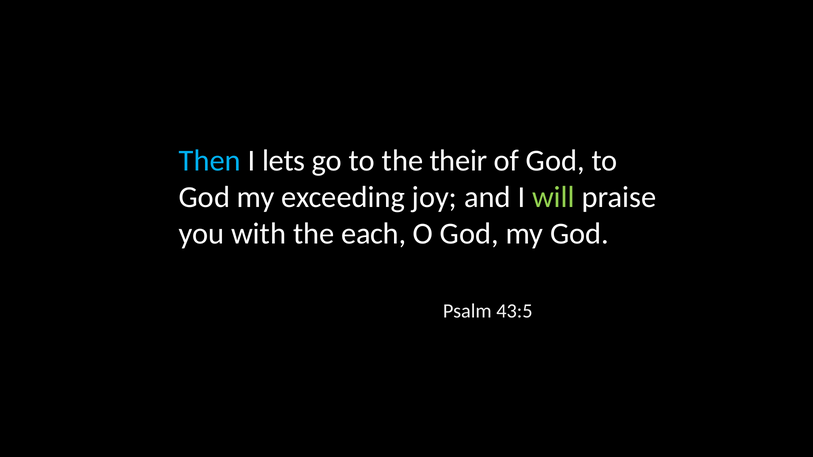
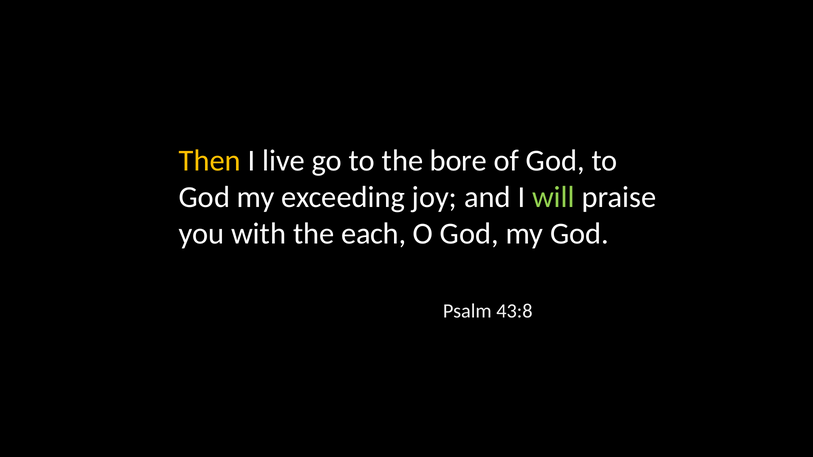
Then colour: light blue -> yellow (210, 161)
lets: lets -> live (284, 161)
their: their -> bore (458, 161)
43:5: 43:5 -> 43:8 (514, 311)
